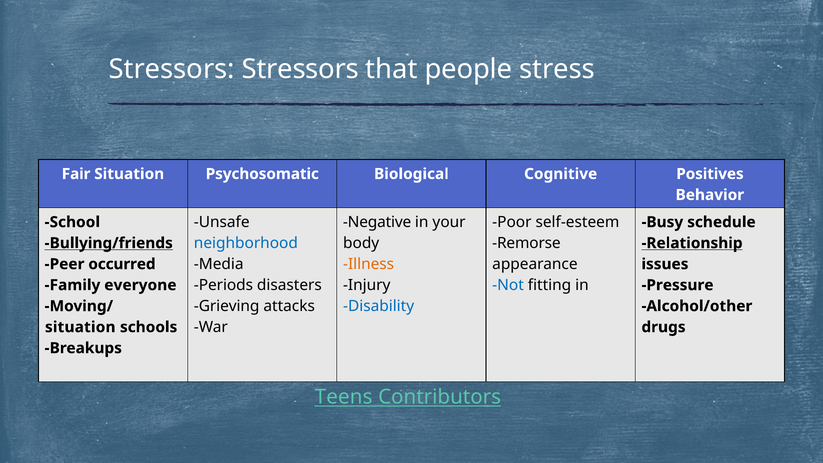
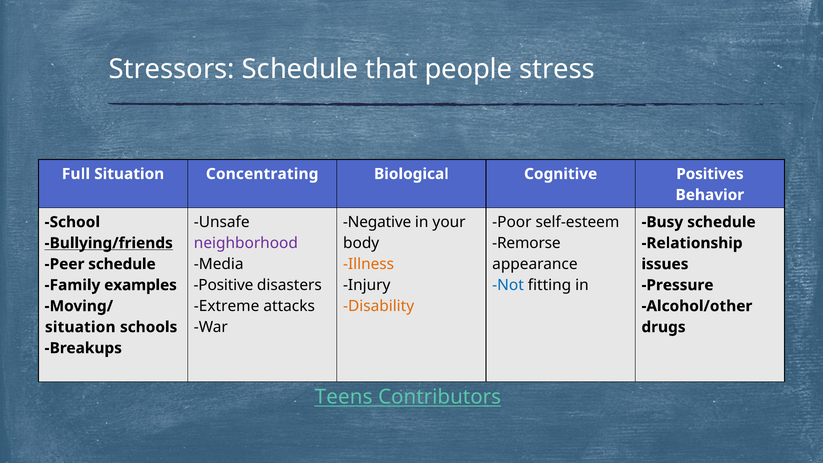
Stressors Stressors: Stressors -> Schedule (300, 69)
Fair: Fair -> Full (76, 174)
Psychosomatic: Psychosomatic -> Concentrating (262, 174)
neighborhood colour: blue -> purple (246, 243)
Relationship underline: present -> none (692, 243)
Peer occurred: occurred -> schedule (122, 264)
Periods: Periods -> Positive (223, 285)
everyone: everyone -> examples (141, 285)
Grieving: Grieving -> Extreme (227, 306)
Disability colour: blue -> orange (379, 306)
